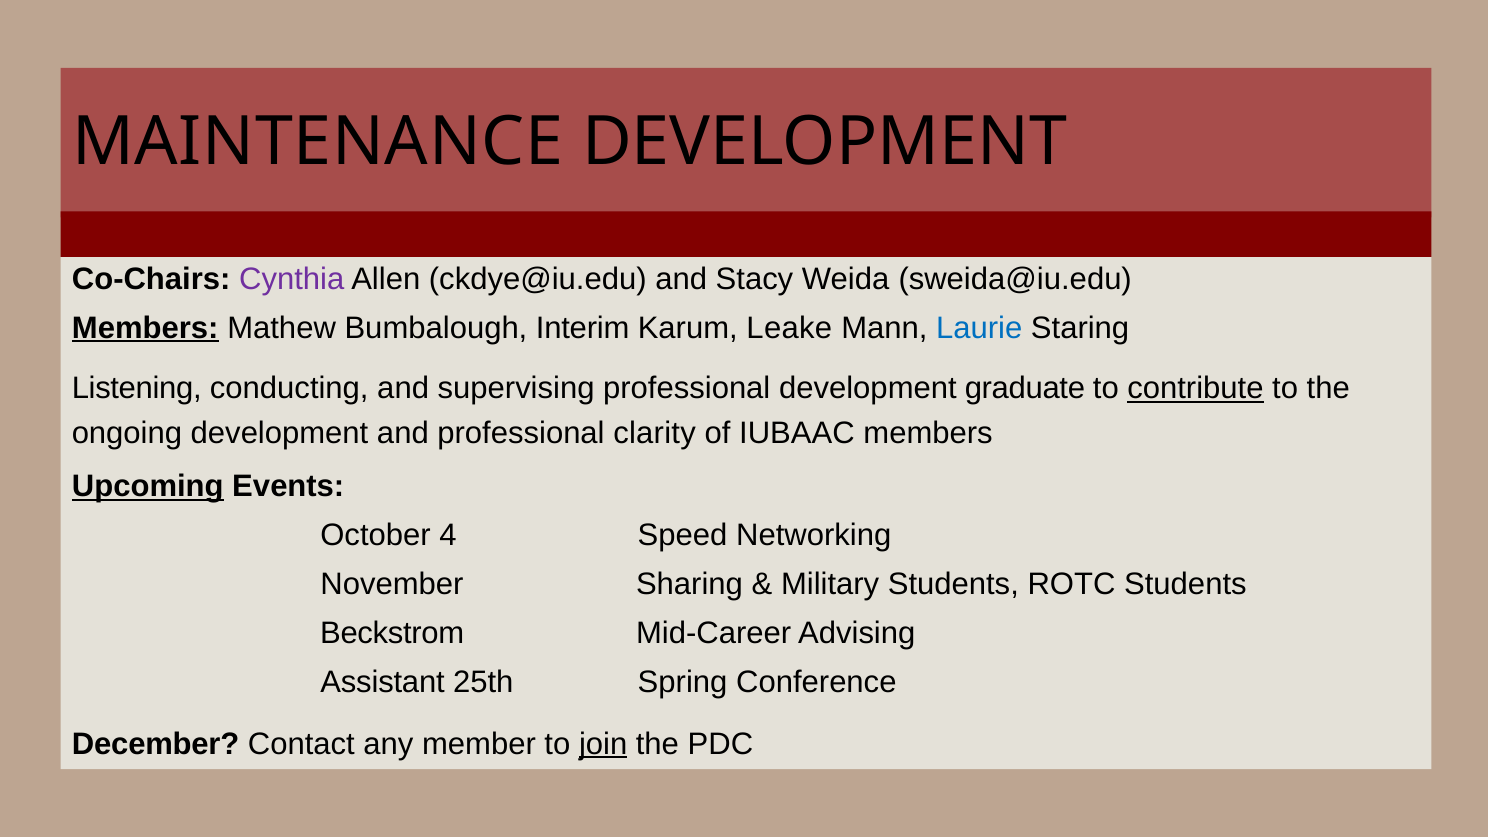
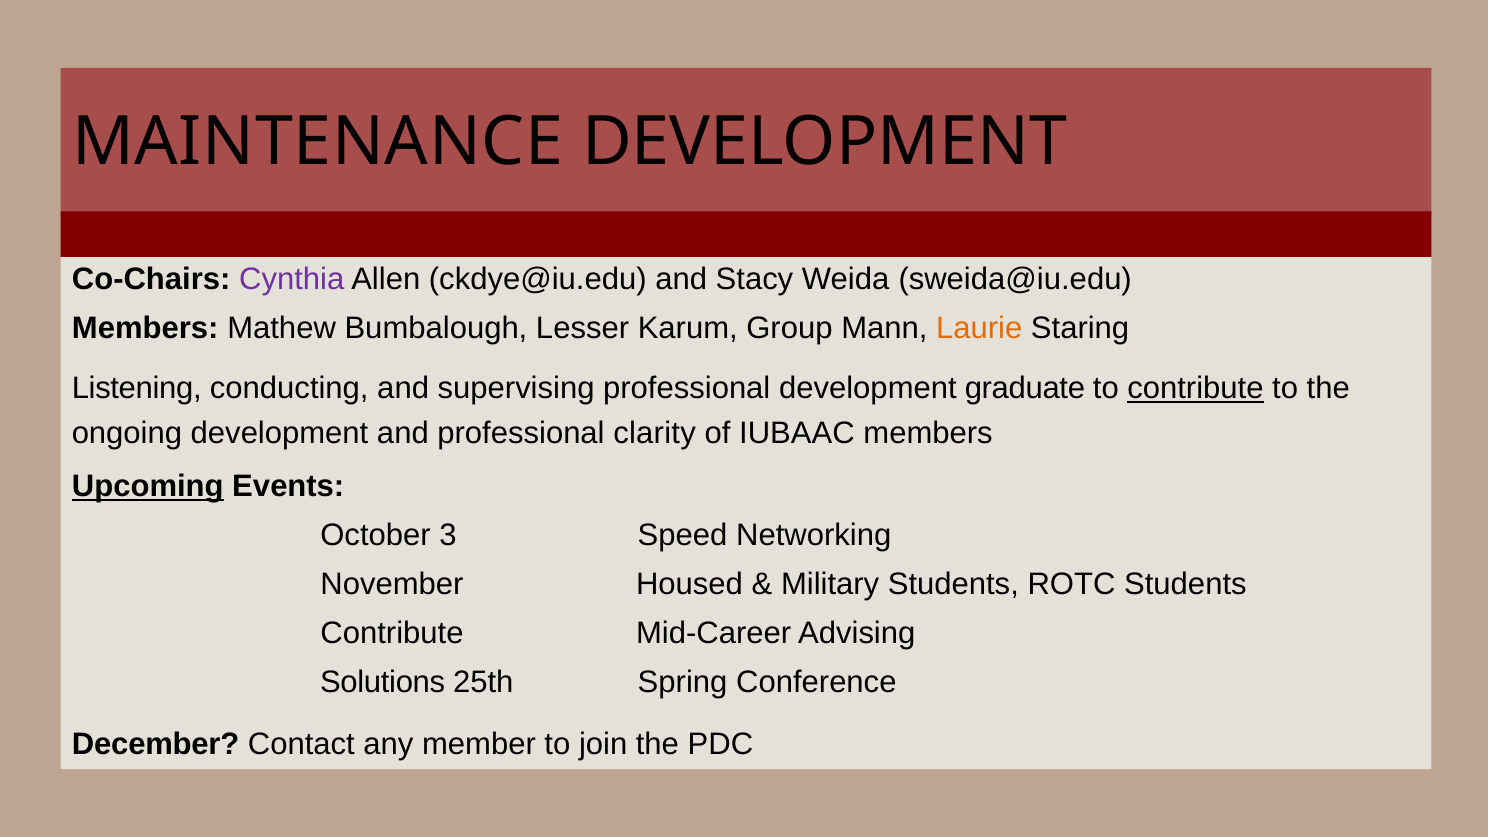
Members underline: present -> none (145, 328)
Interim: Interim -> Lesser (583, 328)
Leake: Leake -> Group (789, 328)
Laurie colour: blue -> orange (979, 328)
4: 4 -> 3 (448, 535)
Sharing: Sharing -> Housed (690, 584)
Beckstrom: Beckstrom -> Contribute (392, 633)
Assistant: Assistant -> Solutions (383, 682)
join underline: present -> none (603, 744)
